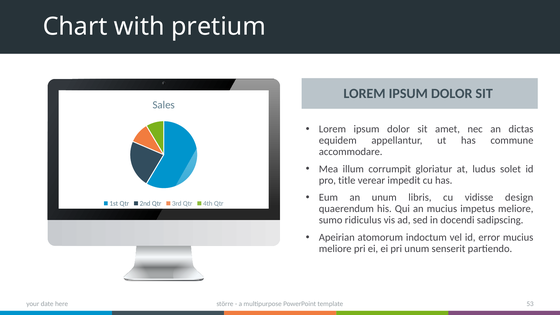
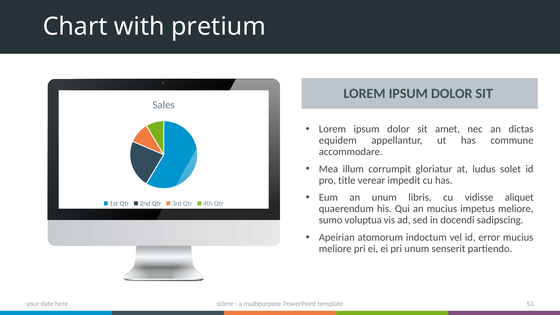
design: design -> aliquet (519, 197)
ridiculus: ridiculus -> voluptua (363, 220)
